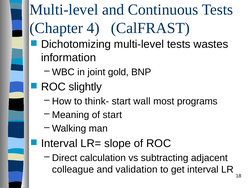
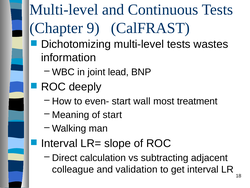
4: 4 -> 9 (93, 28)
gold: gold -> lead (118, 72)
slightly: slightly -> deeply (85, 87)
think-: think- -> even- (97, 101)
programs: programs -> treatment (197, 101)
